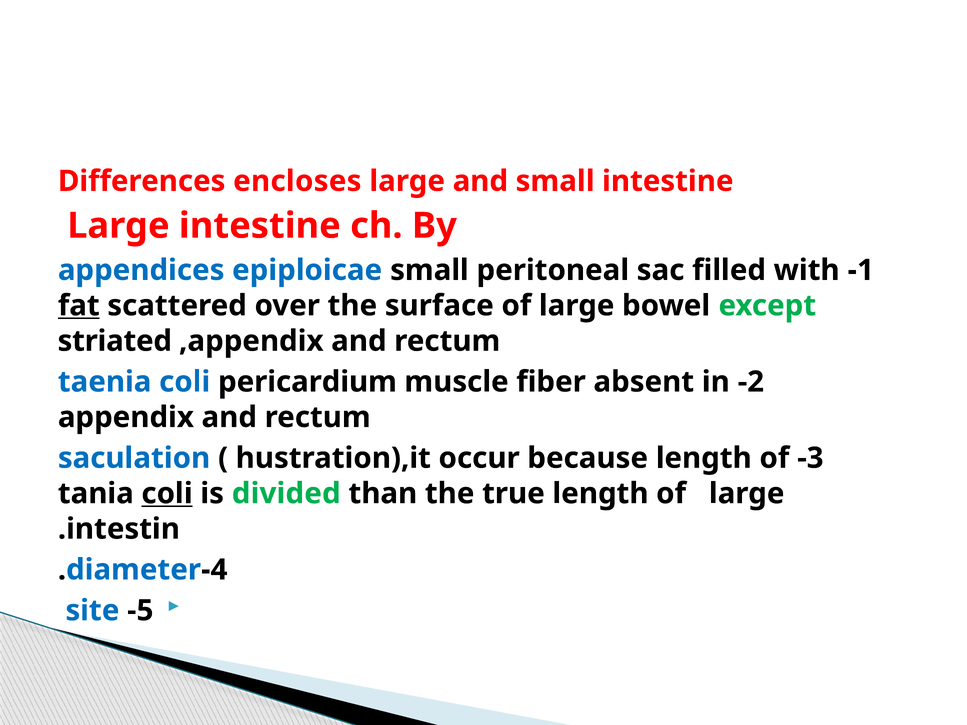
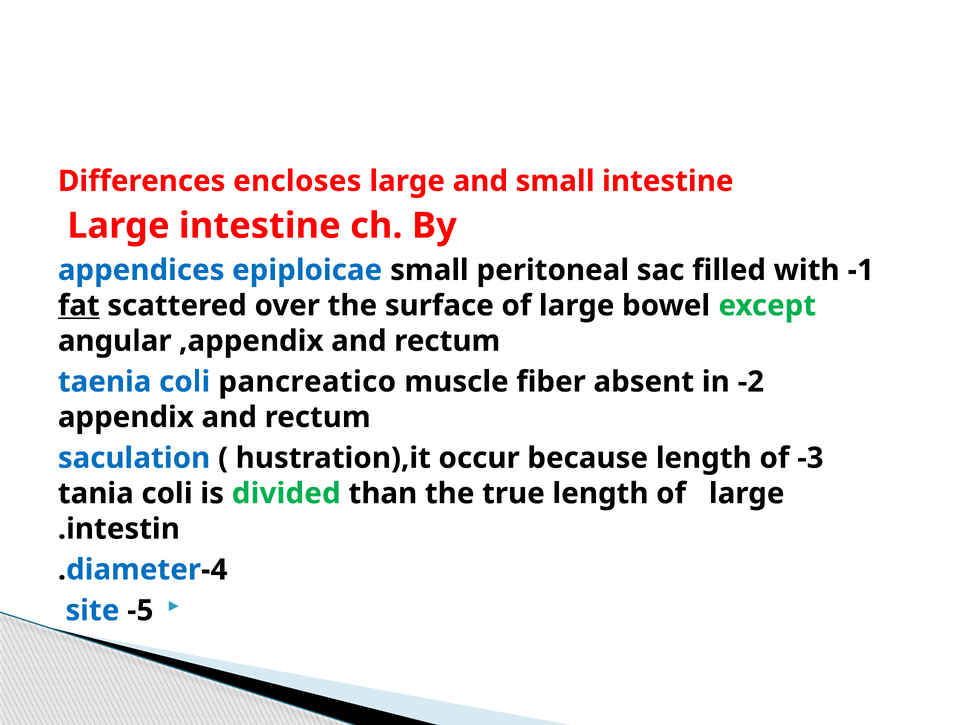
striated: striated -> angular (115, 341)
pericardium: pericardium -> pancreatico (307, 382)
coli underline: present -> none (167, 494)
